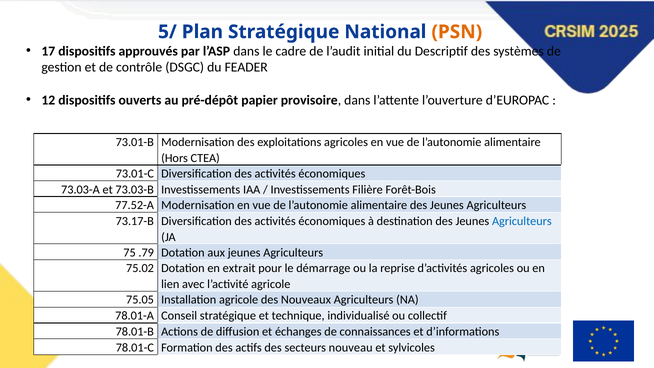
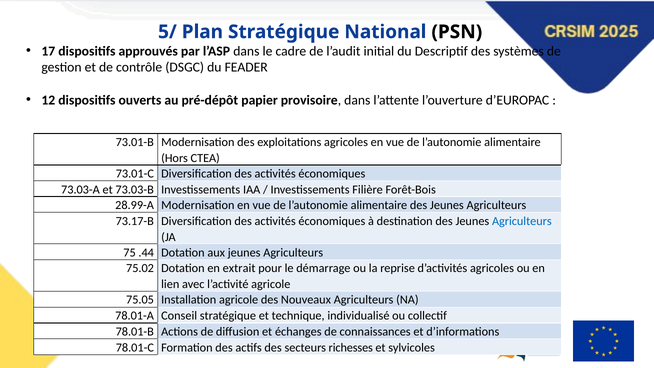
PSN colour: orange -> black (457, 32)
77.52-A: 77.52-A -> 28.99-A (135, 205)
.79: .79 -> .44 (146, 253)
nouveau: nouveau -> richesses (351, 347)
